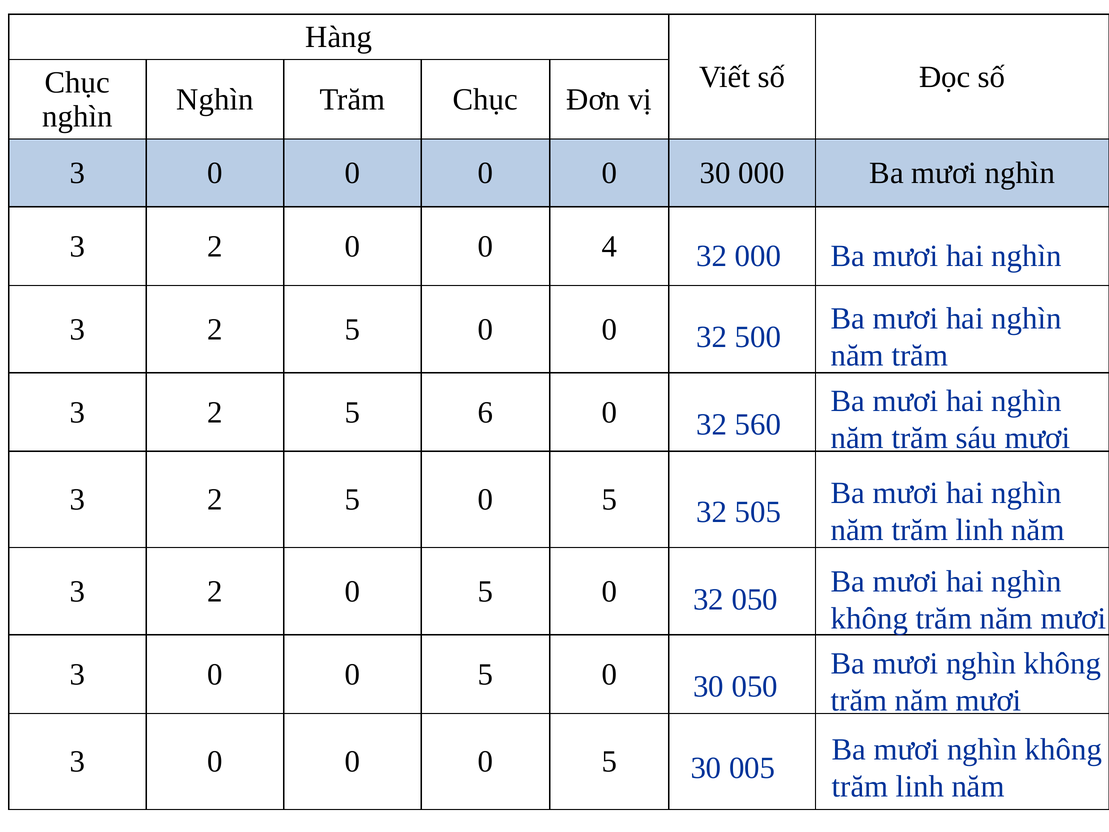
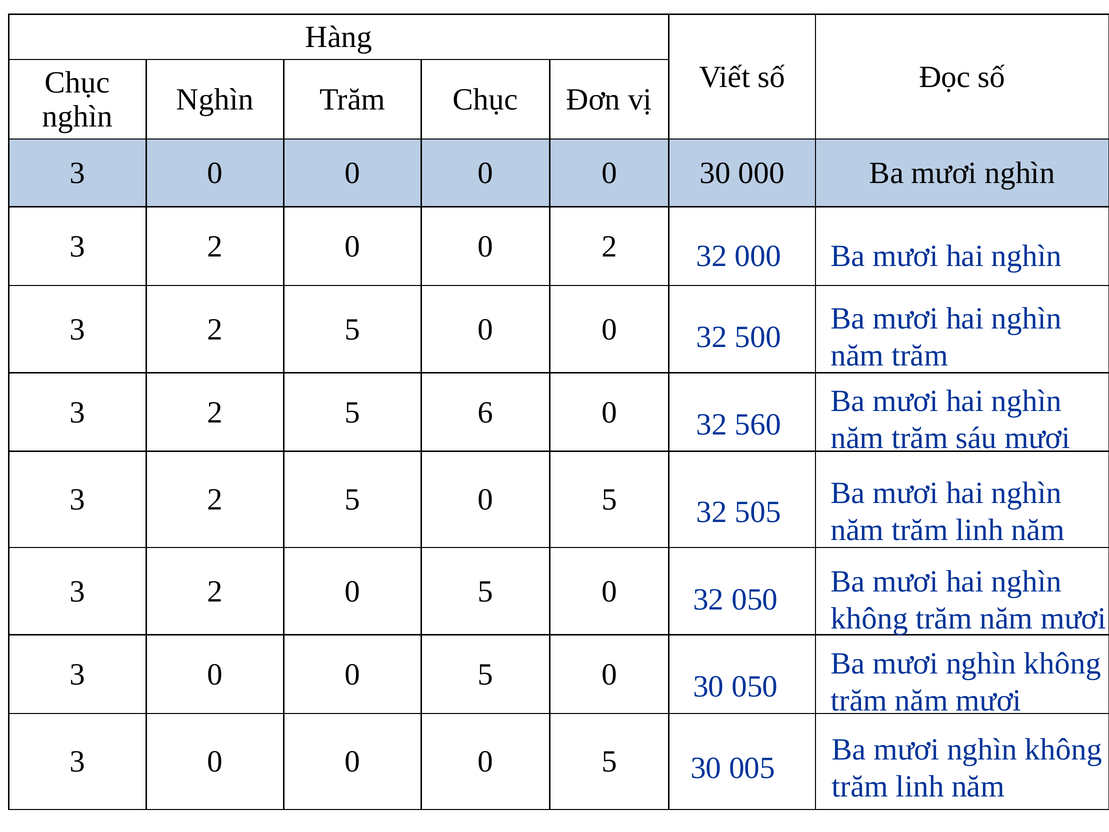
0 4: 4 -> 2 (609, 246)
